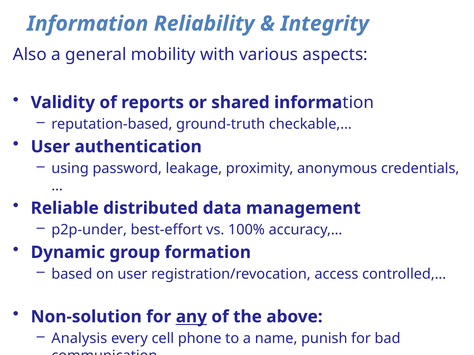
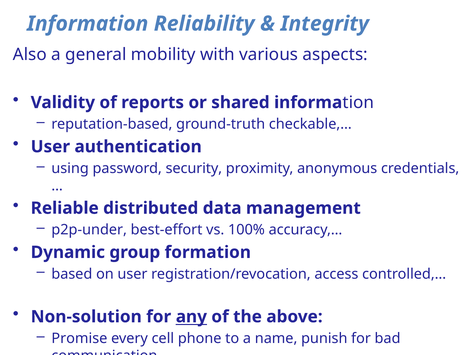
leakage: leakage -> security (194, 169)
Analysis: Analysis -> Promise (79, 339)
